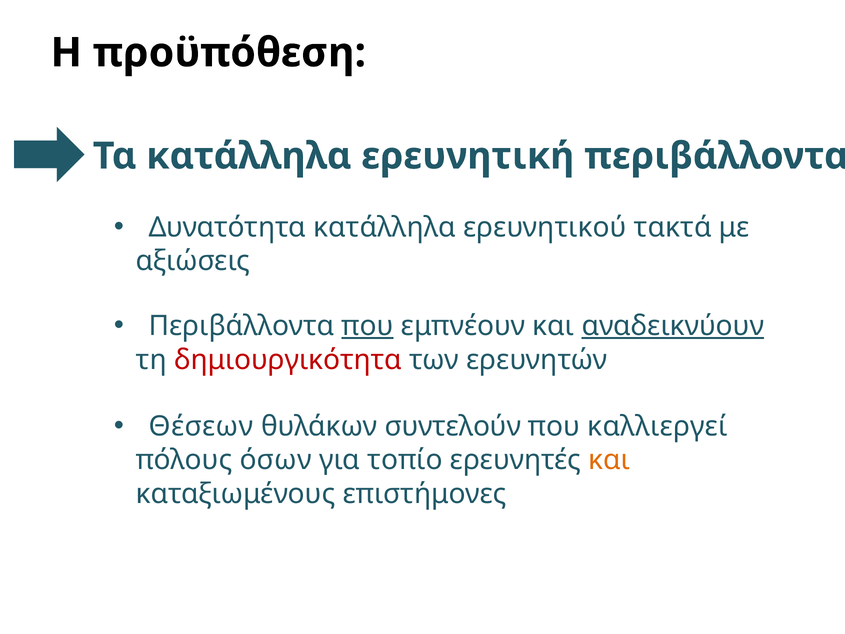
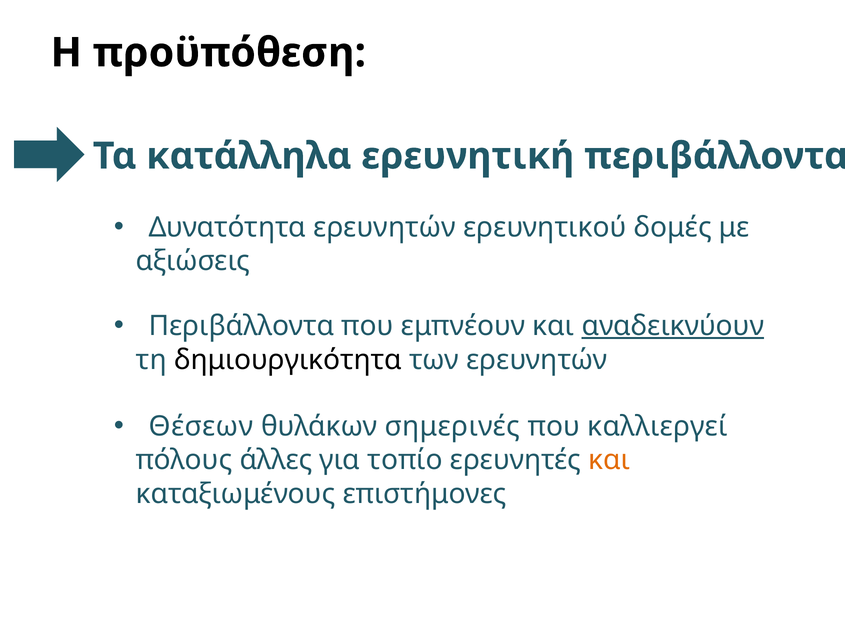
Δυνατότητα κατάλληλα: κατάλληλα -> ερευνητών (385, 227)
τακτά: τακτά -> δομές (673, 227)
που underline: present -> none (368, 326)
δημιουργικότητα colour: red -> black (288, 360)
συντελούν: συντελούν -> σημερινές (453, 426)
όσων: όσων -> άλλες (276, 460)
